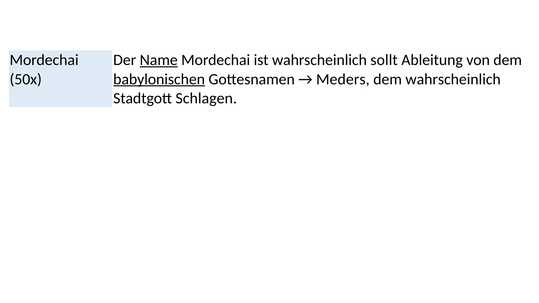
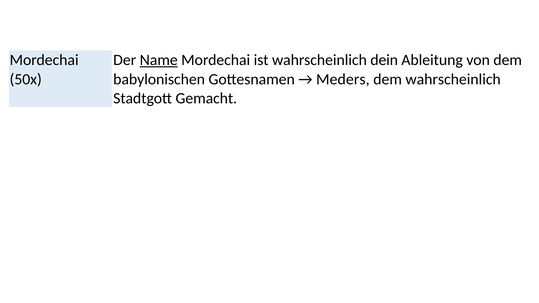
sollt: sollt -> dein (384, 60)
babylonischen underline: present -> none (159, 79)
Schlagen: Schlagen -> Gemacht (206, 98)
